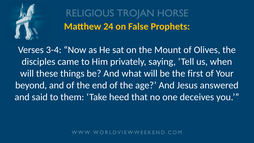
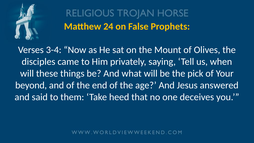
first: first -> pick (195, 73)
